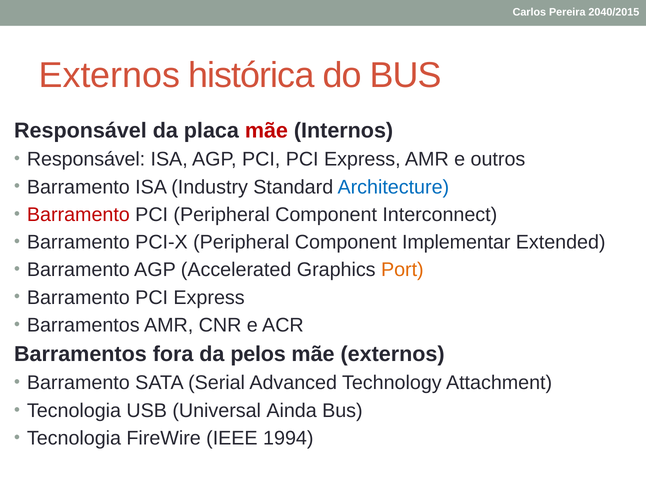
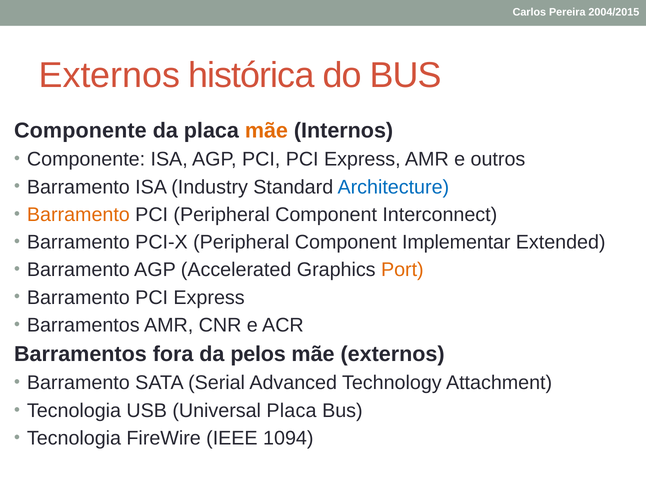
2040/2015: 2040/2015 -> 2004/2015 (614, 12)
Responsável: Responsável -> Componente (80, 131)
mãe colour: red -> orange (266, 131)
Responsável: Responsável -> Componente (86, 159)
Barramento colour: red -> orange (78, 214)
Universal Ainda: Ainda -> Placa (292, 410)
1994: 1994 -> 1094 (288, 438)
